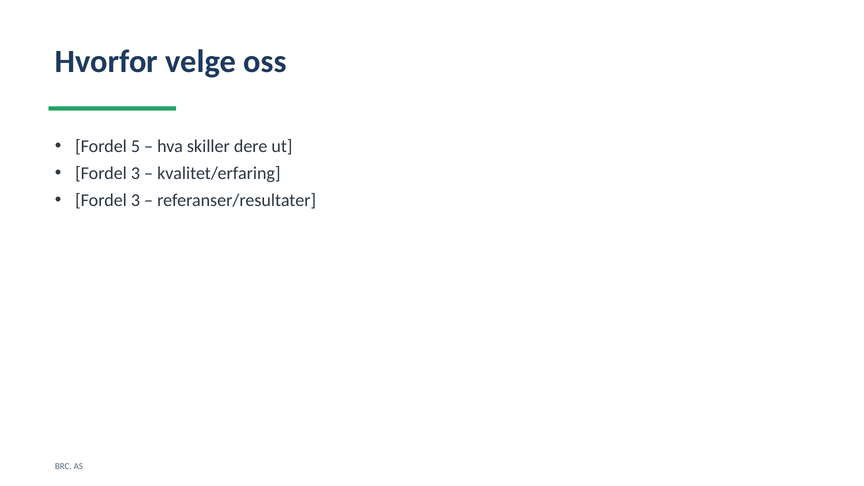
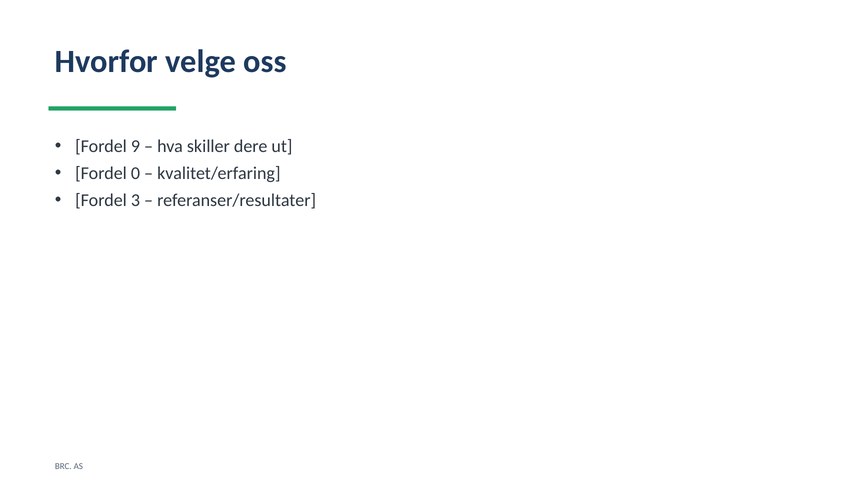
5: 5 -> 9 (135, 146)
3: 3 -> 0 (135, 173)
